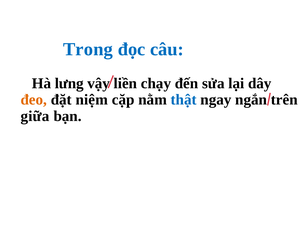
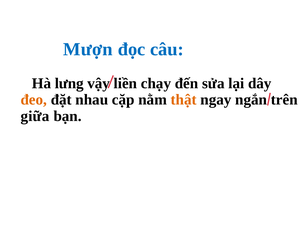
Trong: Trong -> Mượn (88, 49)
niệm: niệm -> nhau (92, 99)
thật colour: blue -> orange (184, 99)
